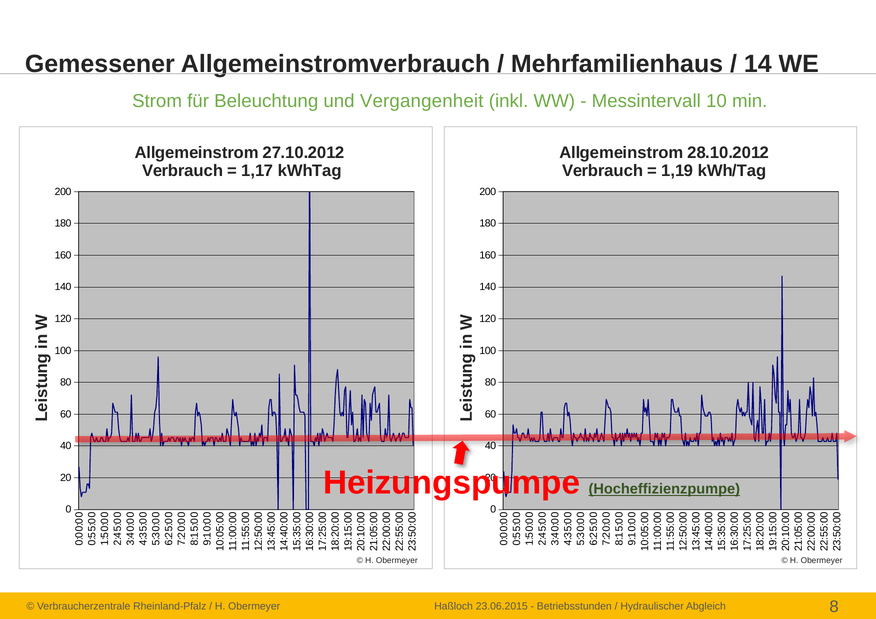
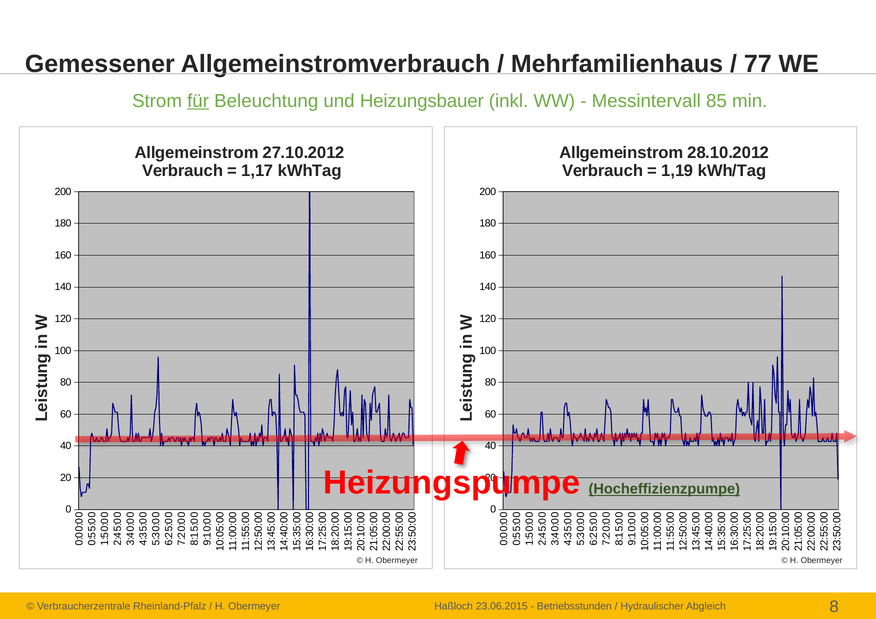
14: 14 -> 77 (758, 64)
für underline: none -> present (198, 101)
Vergangenheit: Vergangenheit -> Heizungsbauer (422, 101)
10: 10 -> 85 (716, 101)
